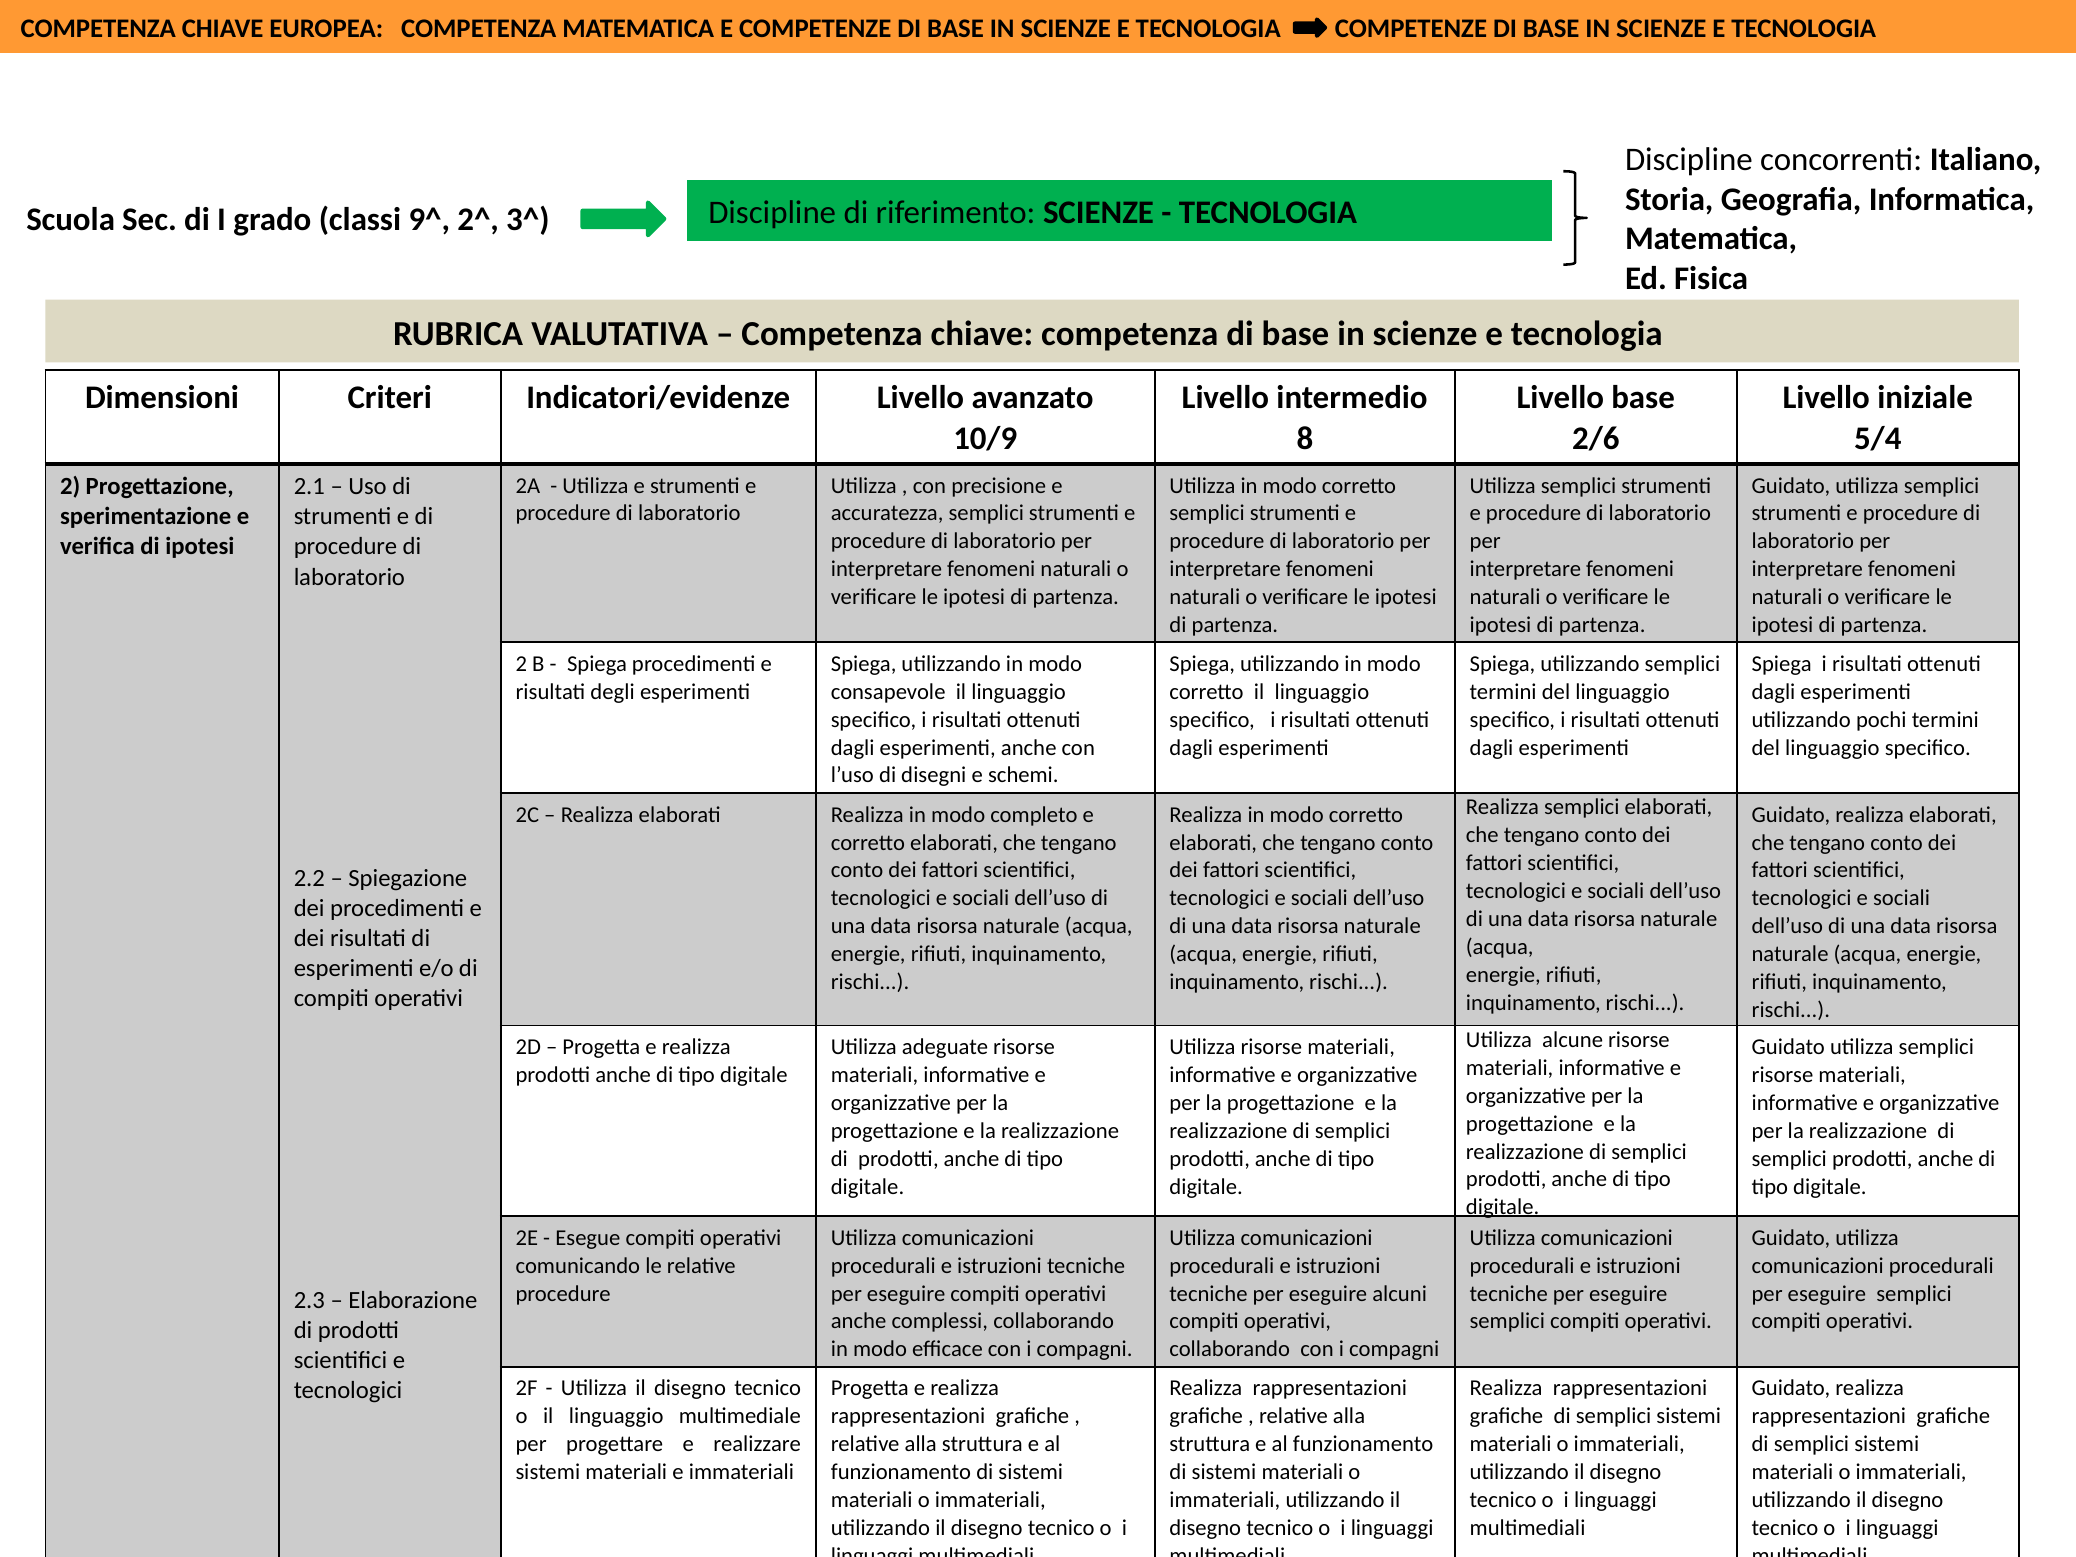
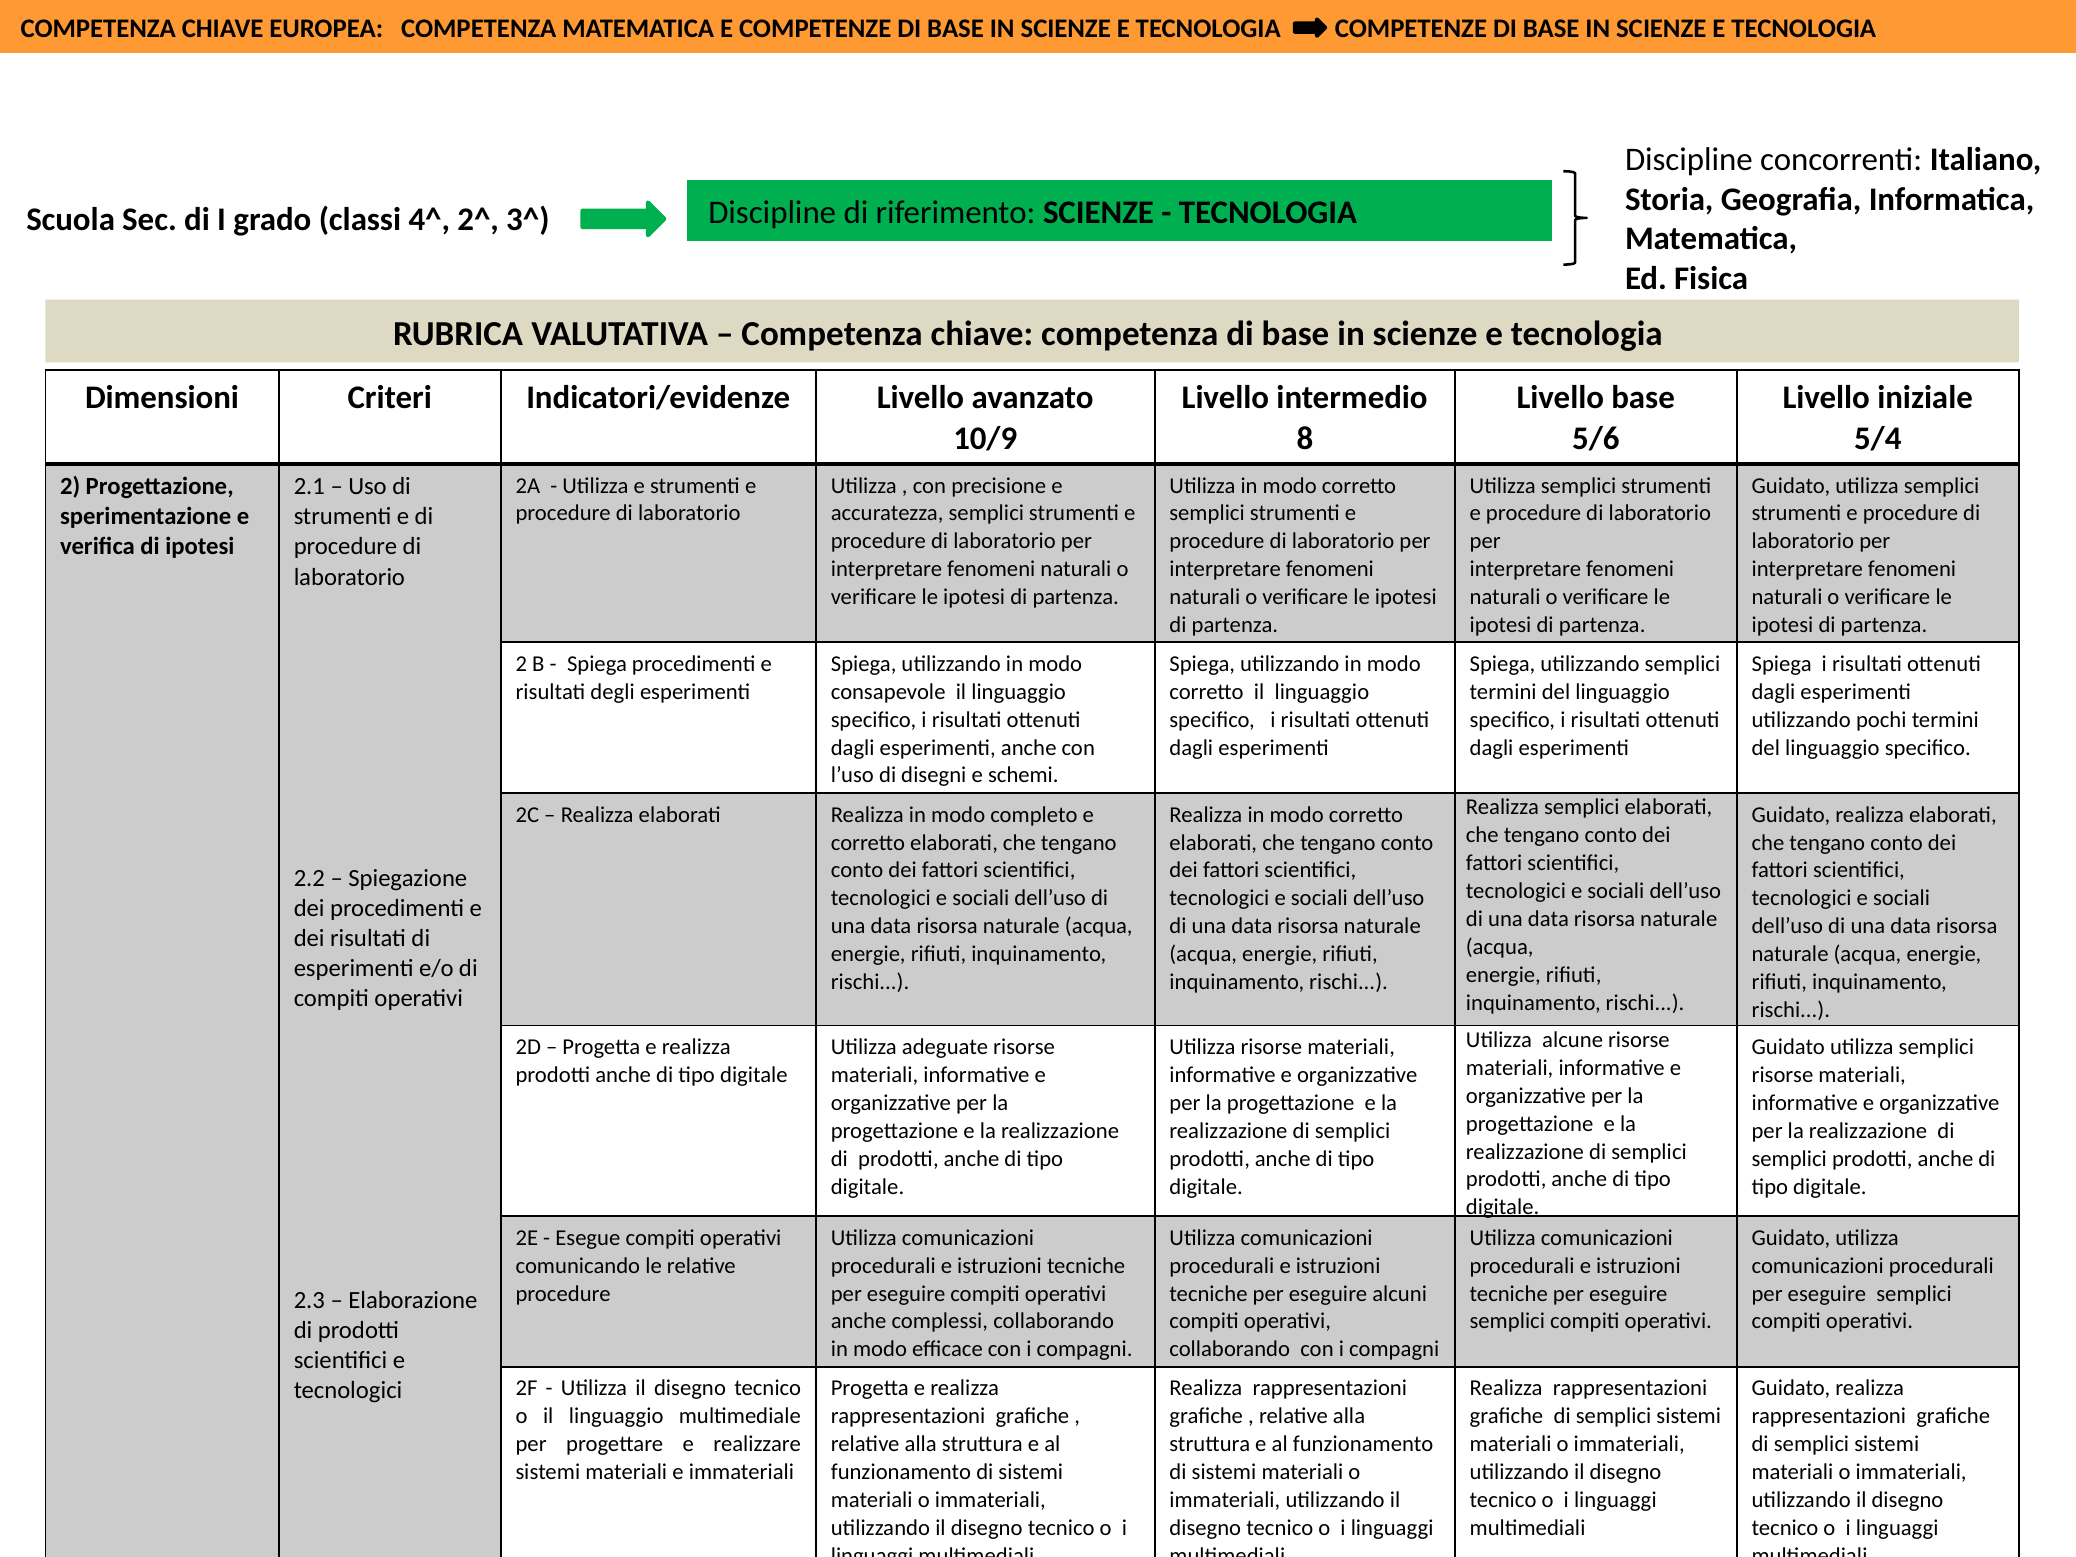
9^: 9^ -> 4^ (429, 220)
2/6: 2/6 -> 5/6 (1596, 438)
